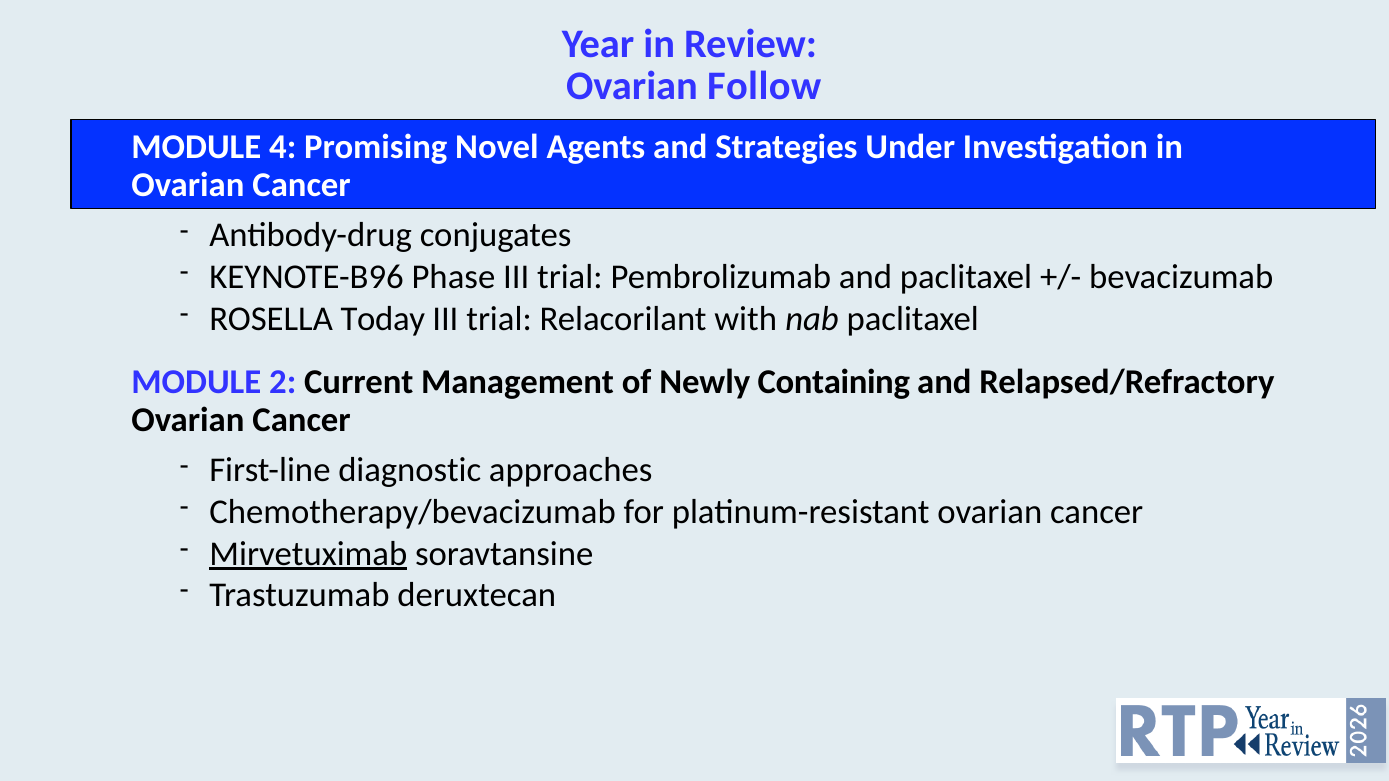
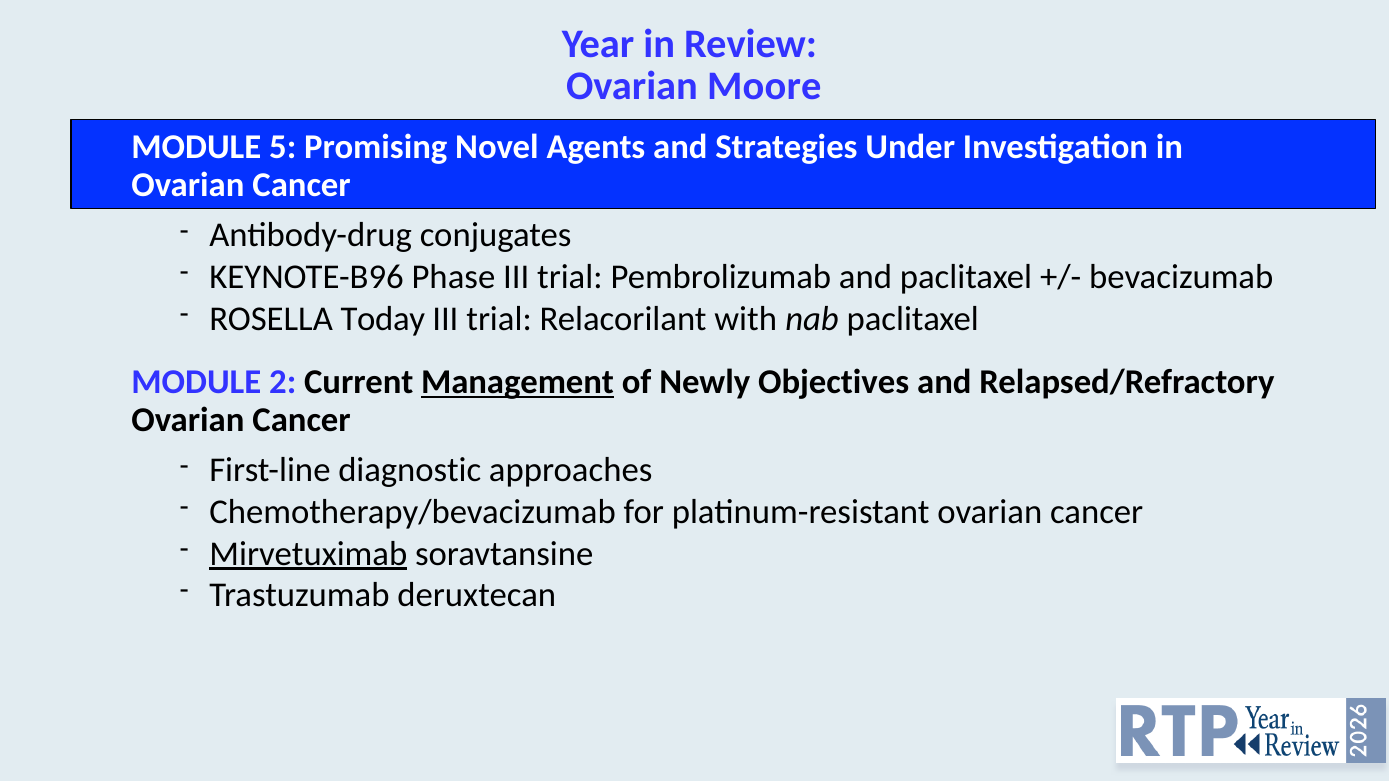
Follow: Follow -> Moore (764, 87)
4: 4 -> 5 (283, 148)
Management underline: none -> present (518, 383)
Containing: Containing -> Objectives (834, 383)
